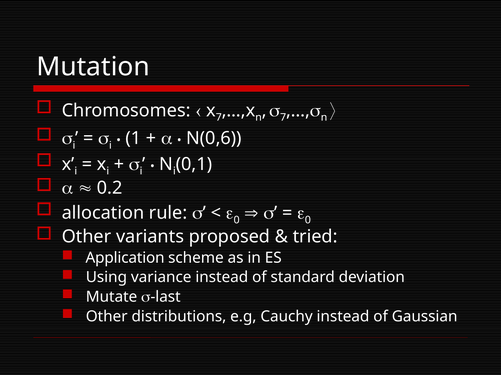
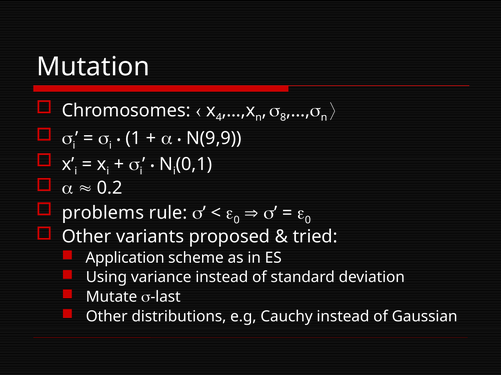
7: 7 -> 4 (219, 118)
7: 7 -> 8 (283, 118)
N(0,6: N(0,6 -> N(9,9 (214, 139)
allocation: allocation -> problems (103, 213)
